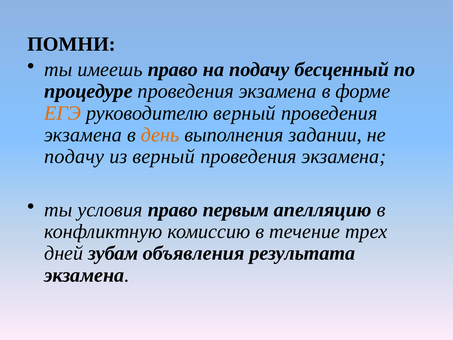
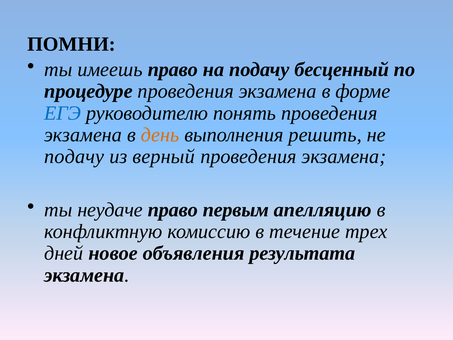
ЕГЭ colour: orange -> blue (63, 113)
руководителю верный: верный -> понять (245, 113)
задании: задании -> решить (325, 135)
условия: условия -> неудаче (110, 210)
зубам: зубам -> новое (113, 253)
